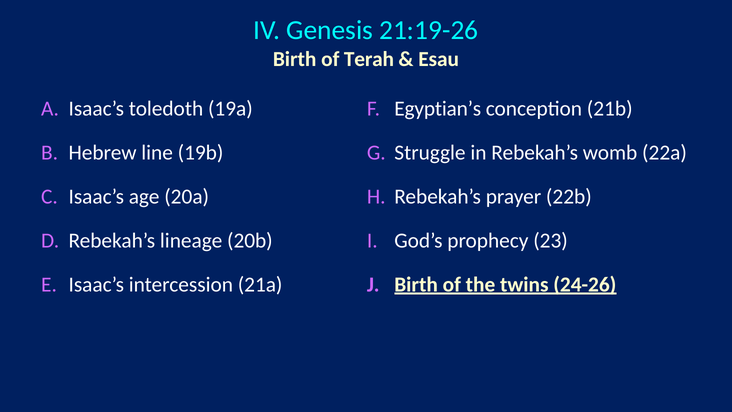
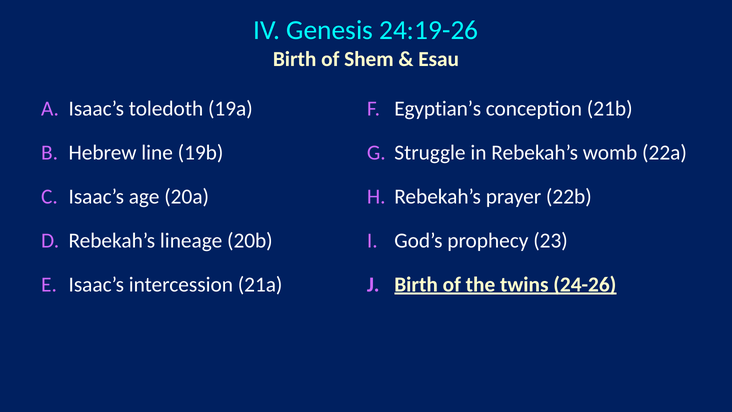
21:19-26: 21:19-26 -> 24:19-26 (429, 30)
Terah: Terah -> Shem (369, 59)
